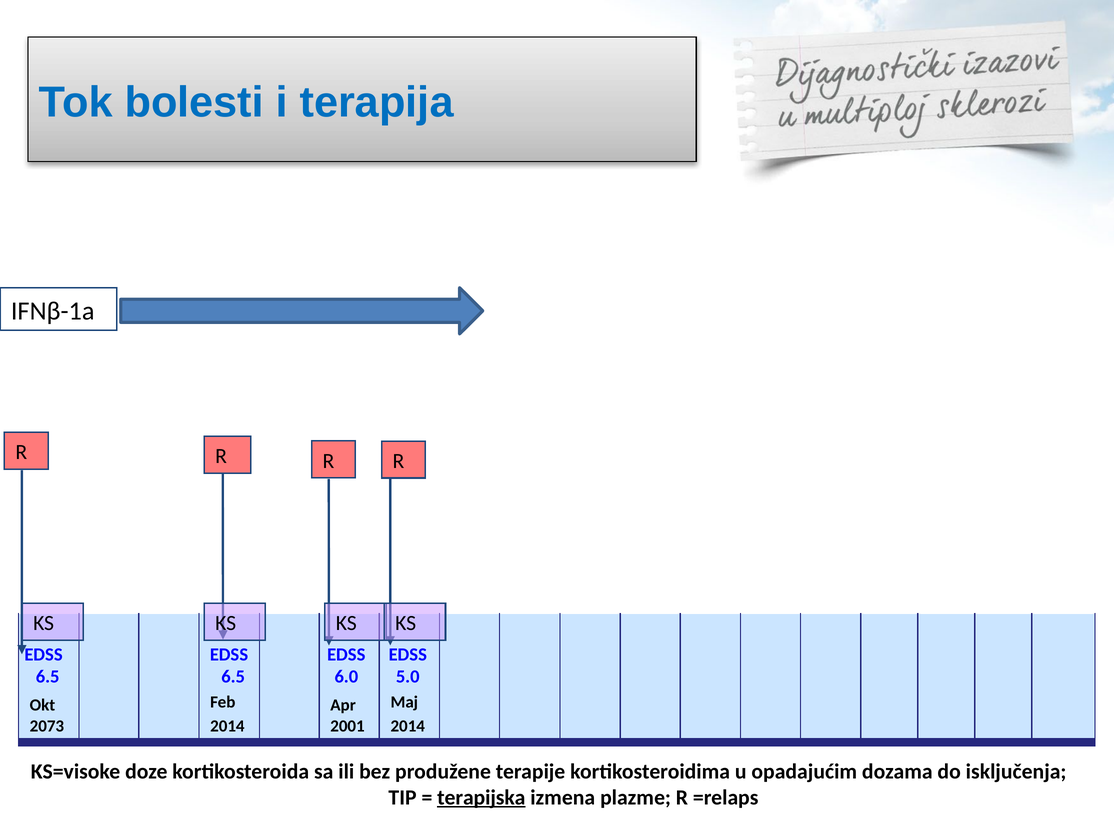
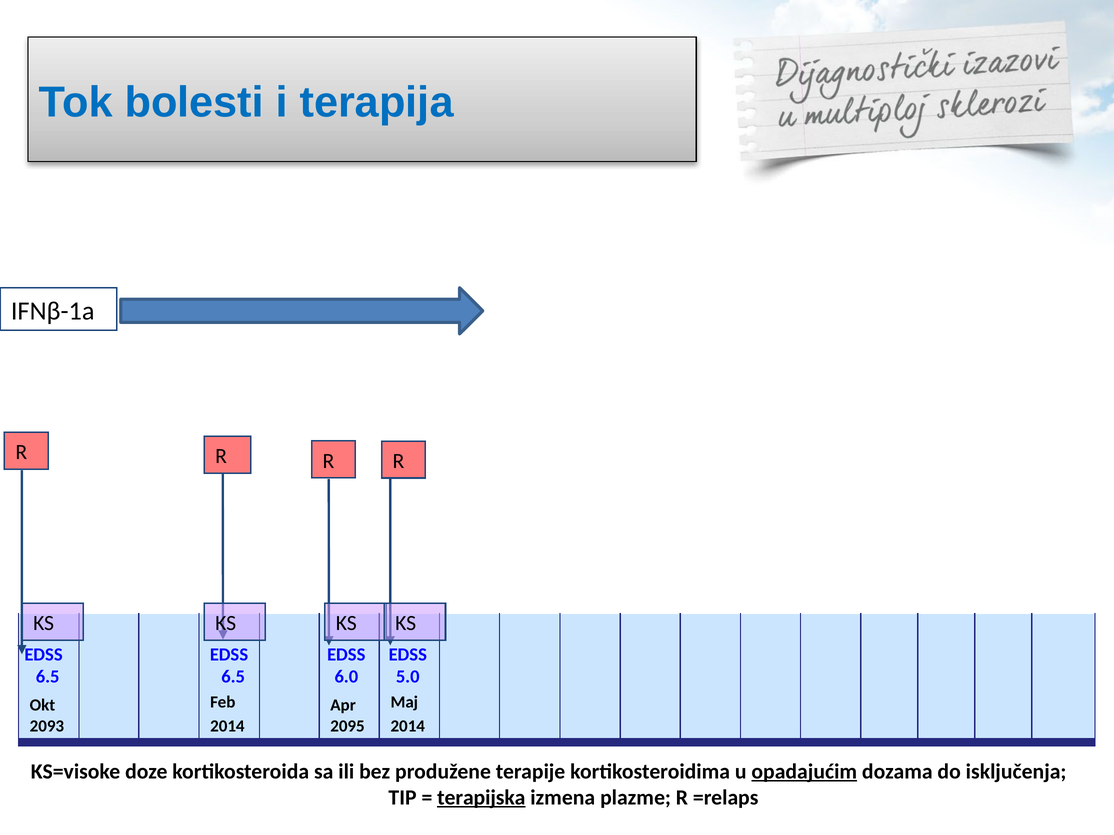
2073: 2073 -> 2093 (47, 727)
2001: 2001 -> 2095 (347, 727)
opadajućim underline: none -> present (804, 772)
